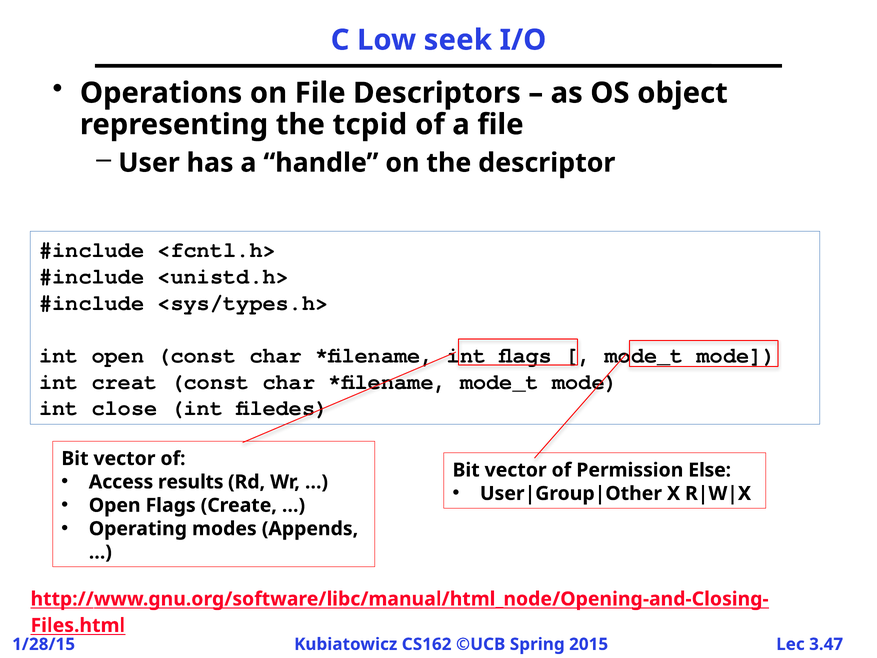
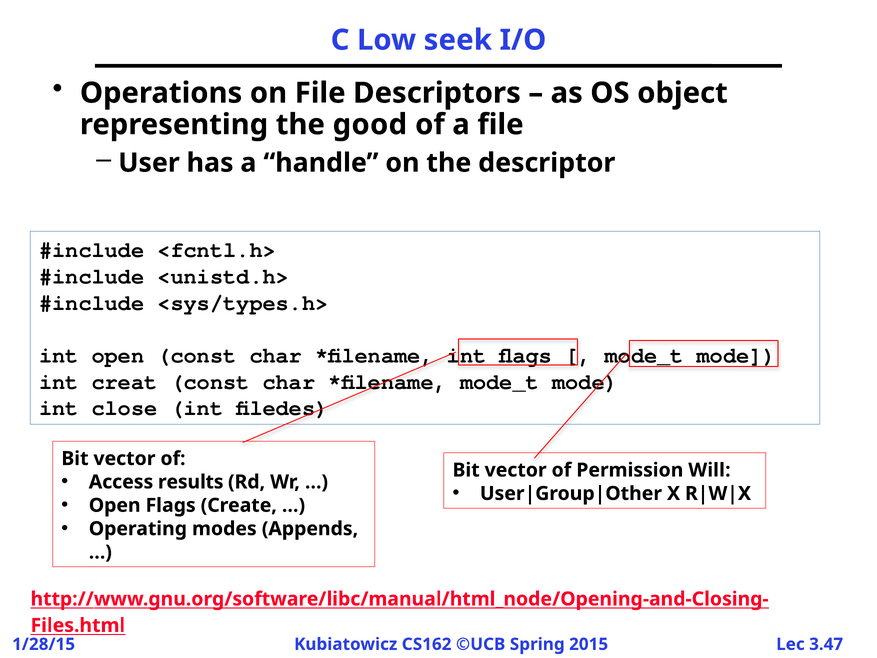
tcpid: tcpid -> good (370, 125)
Else: Else -> Will (709, 470)
